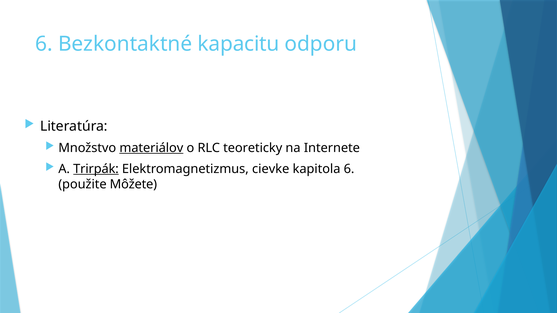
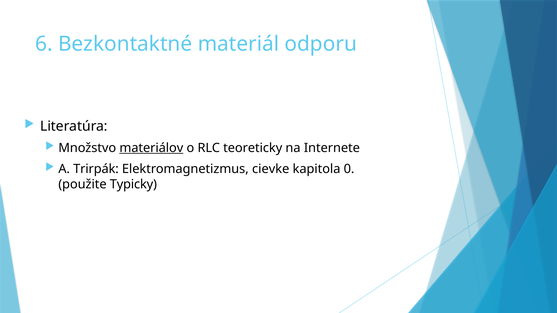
kapacitu: kapacitu -> materiál (238, 44)
Trirpák underline: present -> none (96, 169)
kapitola 6: 6 -> 0 (349, 169)
Môžete: Môžete -> Typicky (133, 184)
